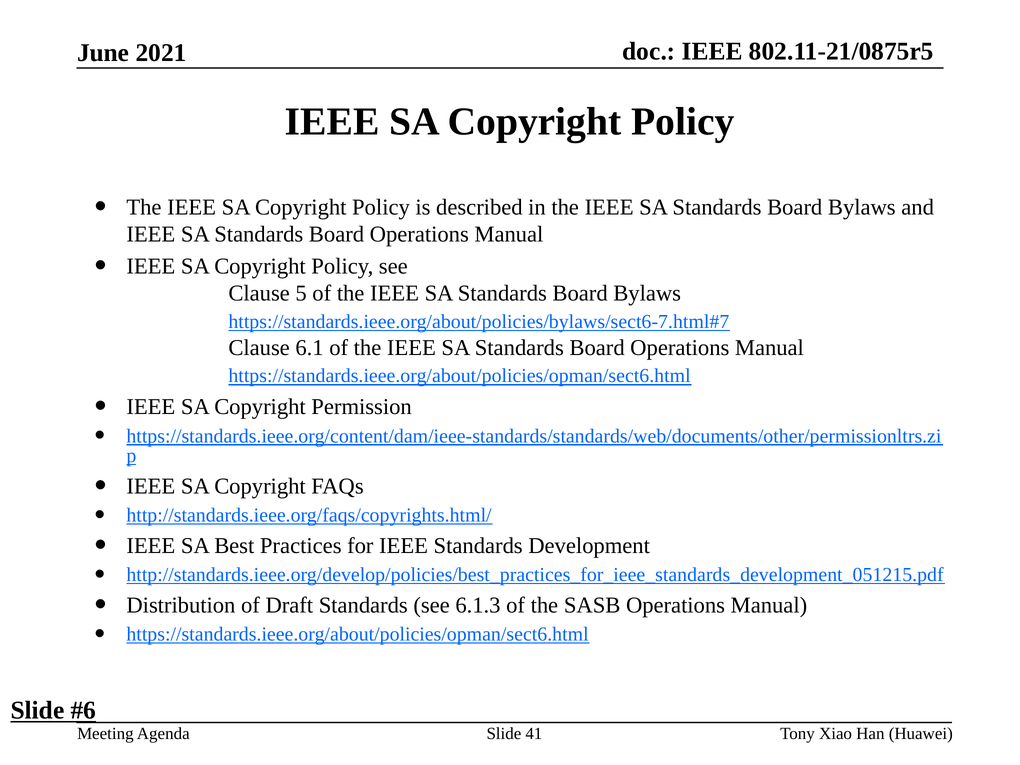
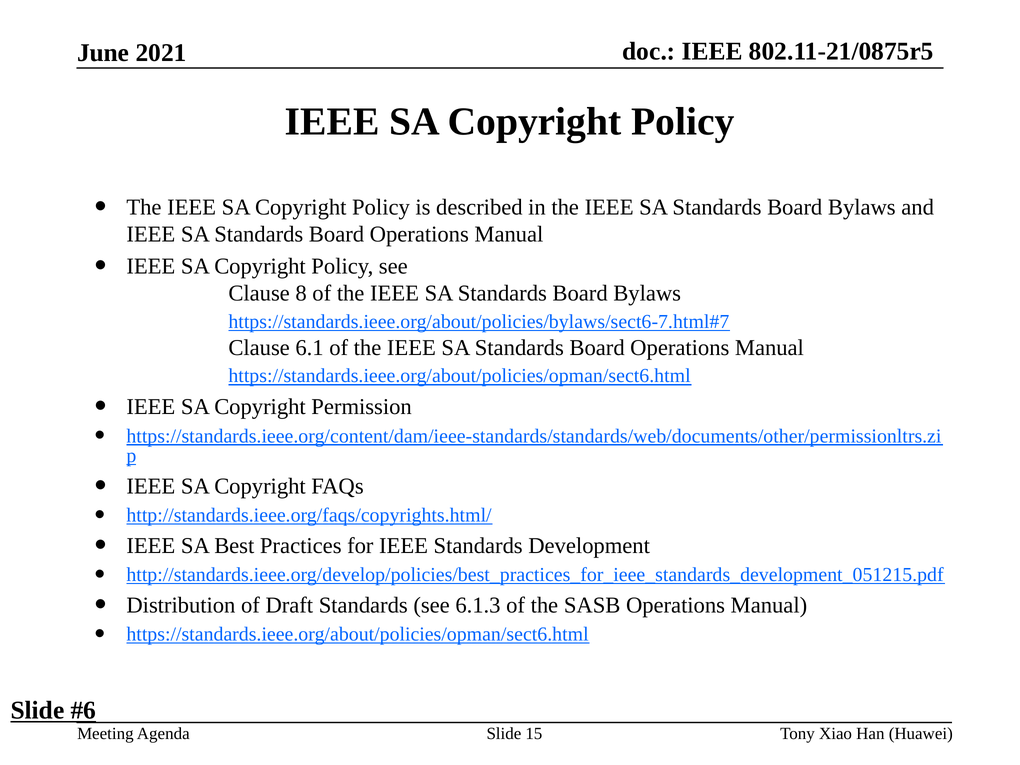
5: 5 -> 8 (301, 293)
41: 41 -> 15 (534, 734)
